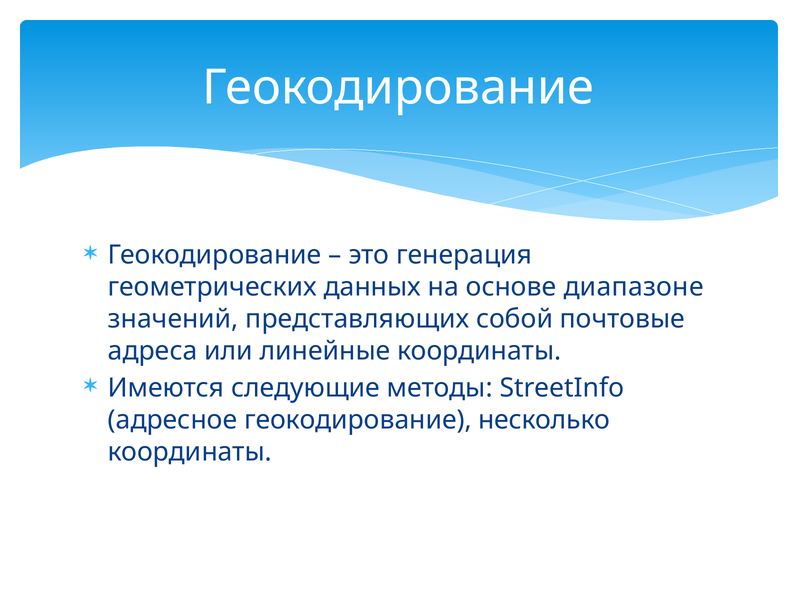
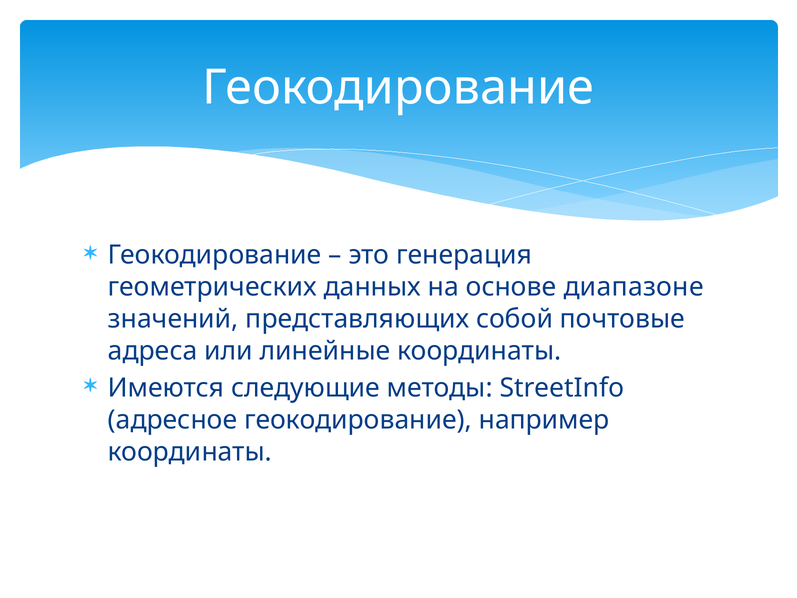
несколько: несколько -> например (544, 420)
